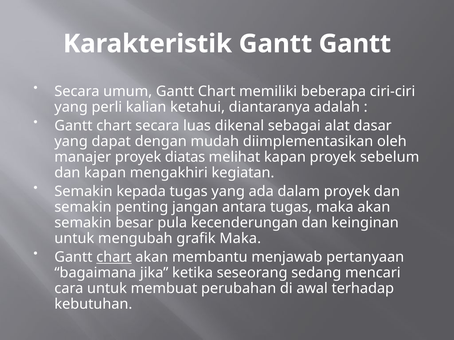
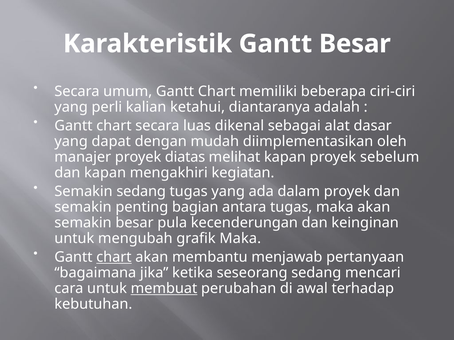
Gantt Gantt: Gantt -> Besar (355, 44)
Semakin kepada: kepada -> sedang (141, 192)
jangan: jangan -> bagian (195, 207)
membuat underline: none -> present (164, 289)
